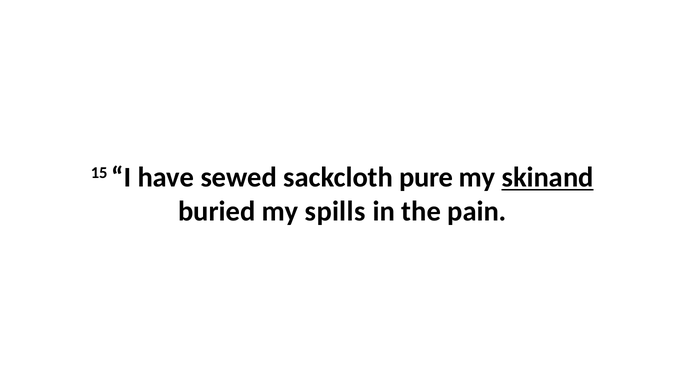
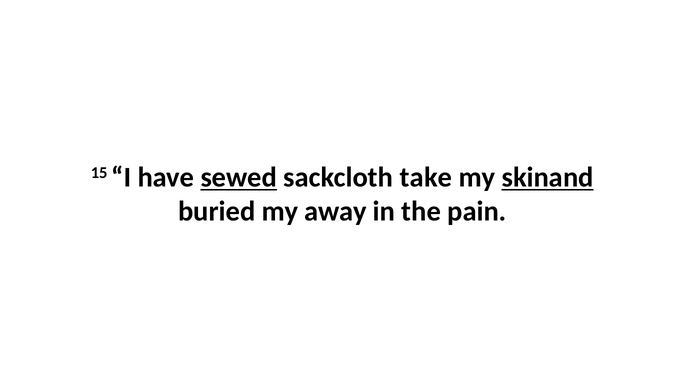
sewed underline: none -> present (239, 178)
pure: pure -> take (426, 178)
spills: spills -> away (335, 212)
